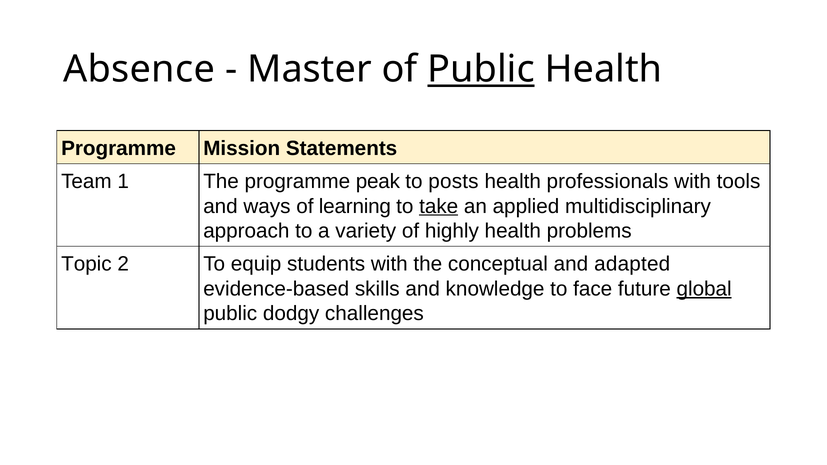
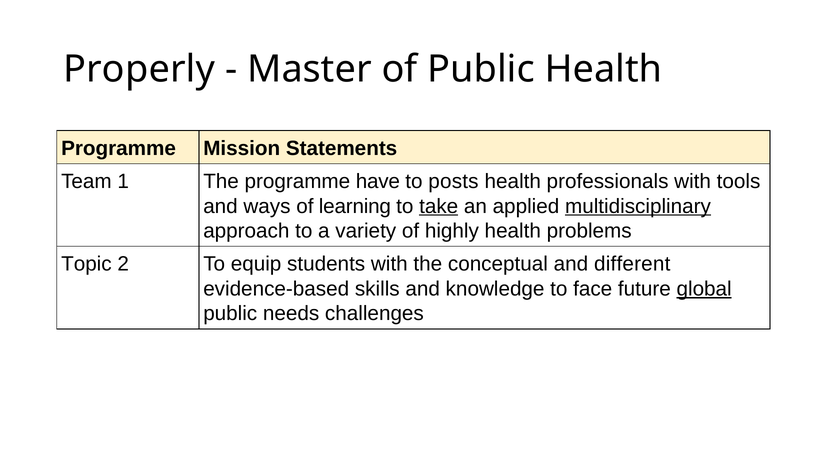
Absence: Absence -> Properly (139, 69)
Public underline: present -> none (481, 69)
peak: peak -> have (378, 182)
multidisciplinary underline: none -> present (638, 206)
adapted: adapted -> different (632, 264)
dodgy: dodgy -> needs (291, 314)
